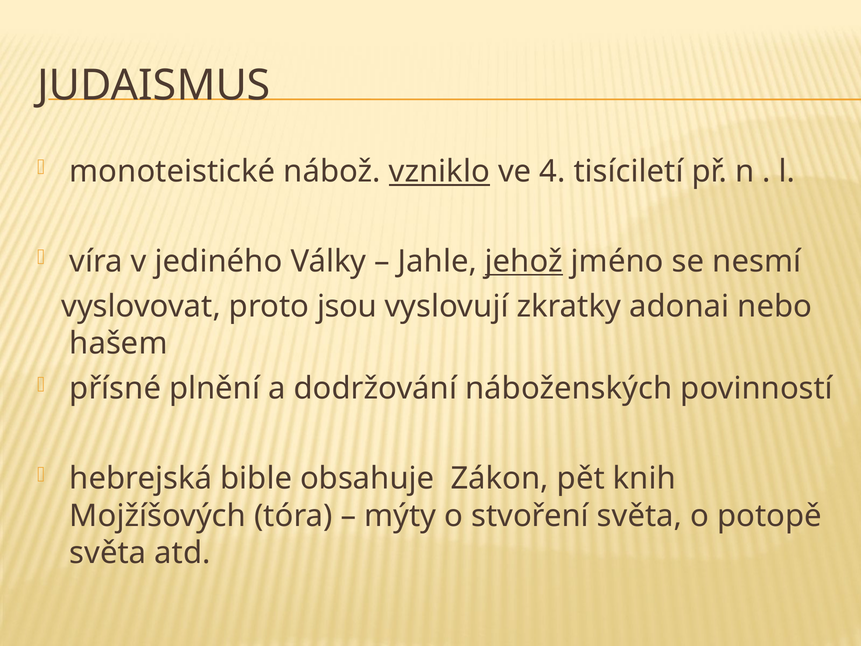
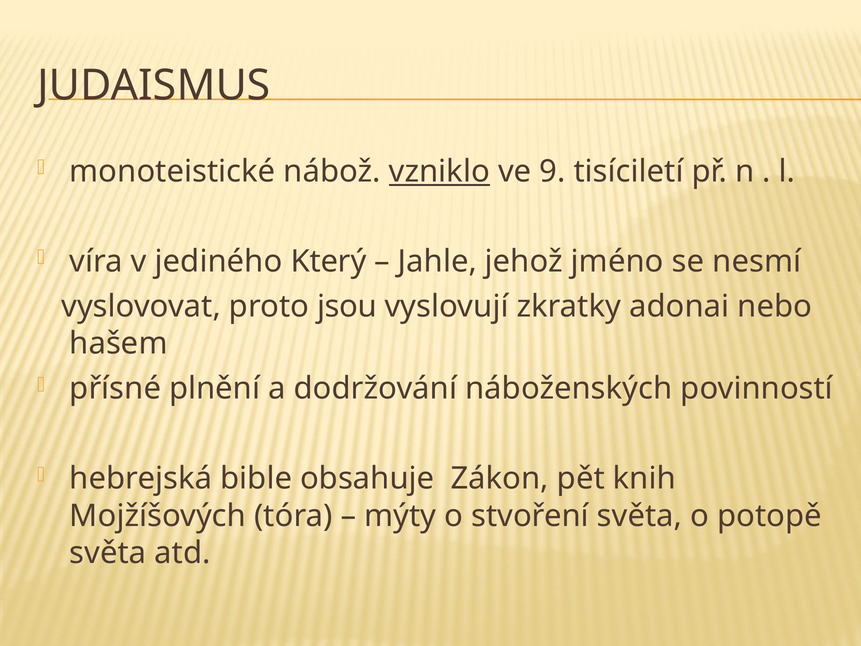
4: 4 -> 9 (553, 171)
Války: Války -> Který (328, 261)
jehož underline: present -> none (524, 261)
